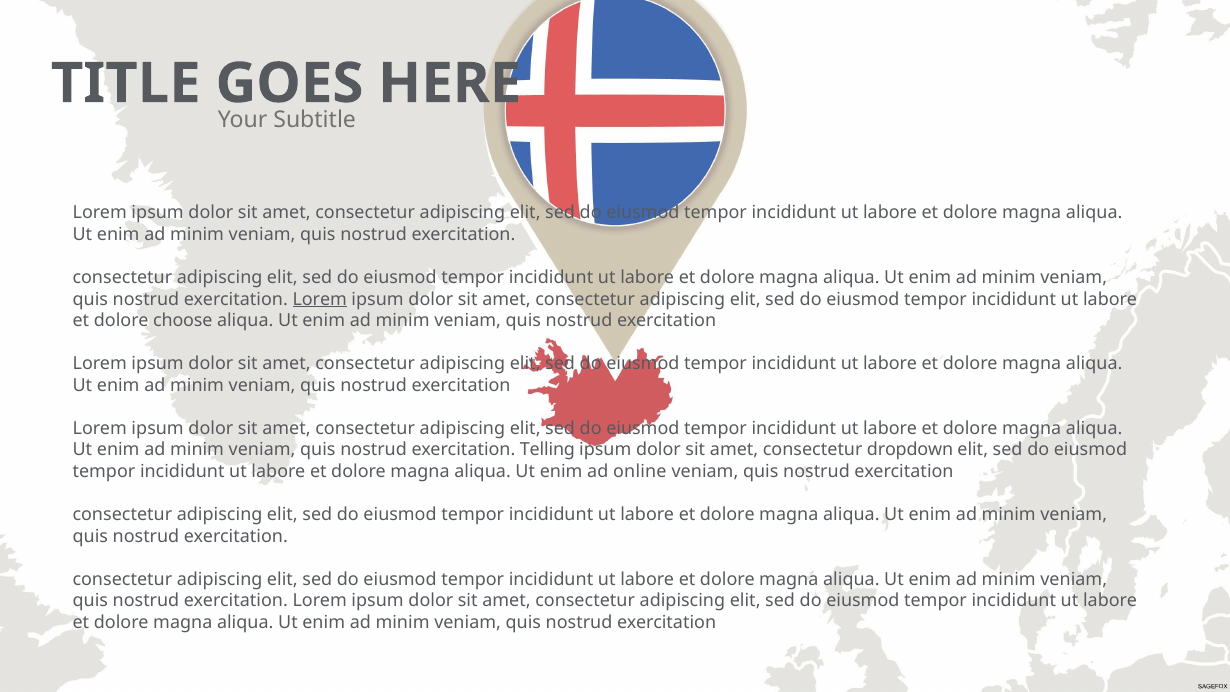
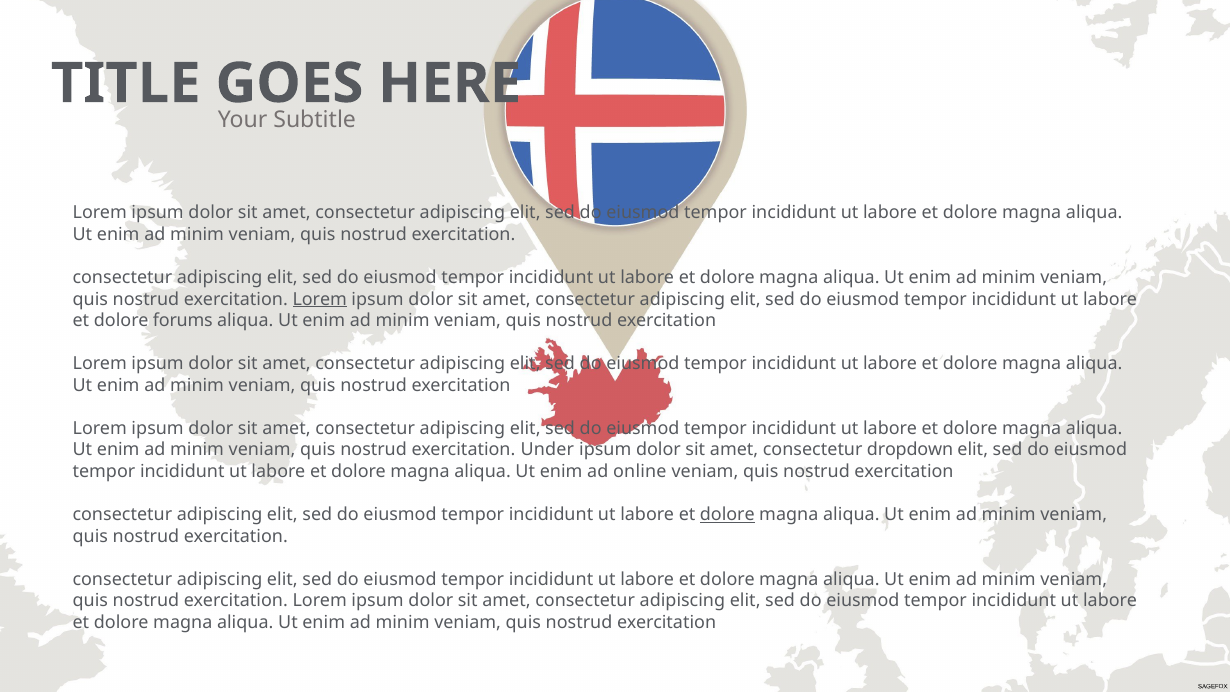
choose: choose -> forums (183, 321)
Telling: Telling -> Under (547, 450)
dolore underline: none -> present (727, 514)
